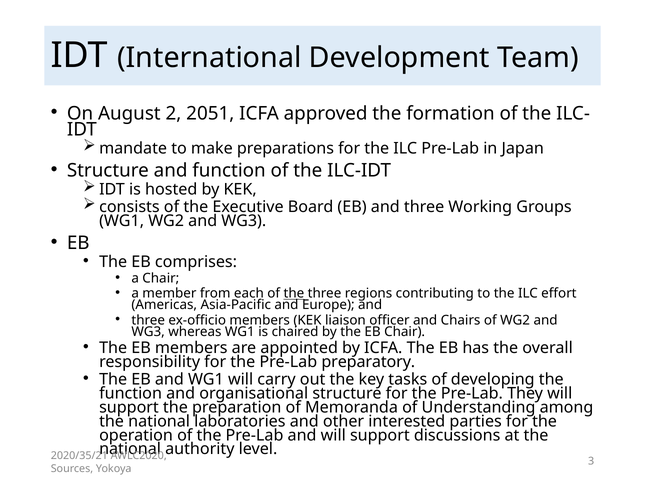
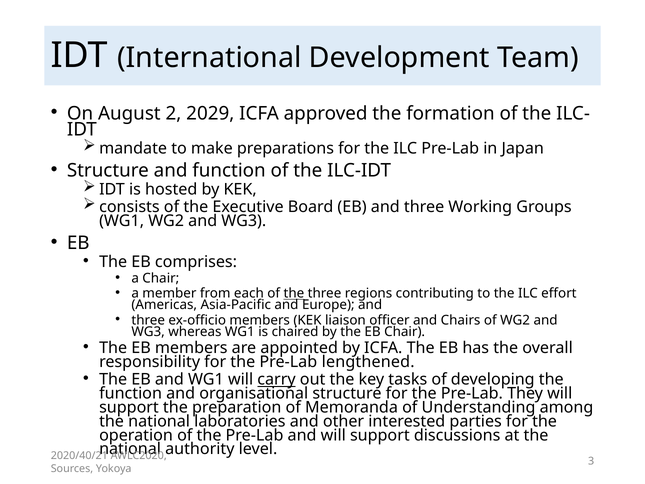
2051: 2051 -> 2029 (210, 113)
preparatory: preparatory -> lengthened (368, 362)
carry underline: none -> present (276, 379)
2020/35/21: 2020/35/21 -> 2020/40/21 (79, 456)
